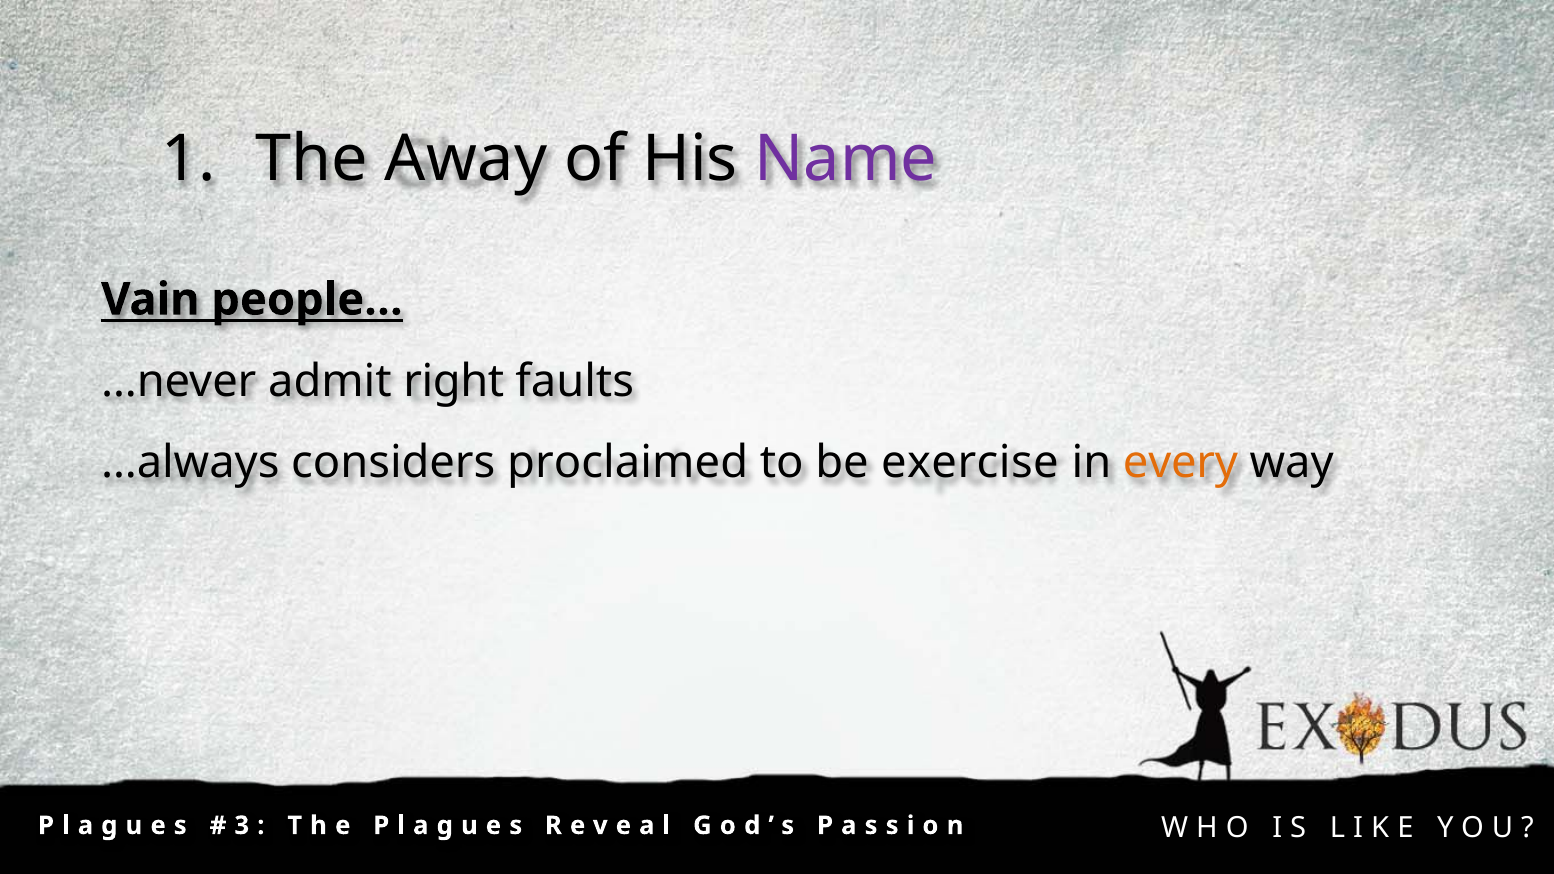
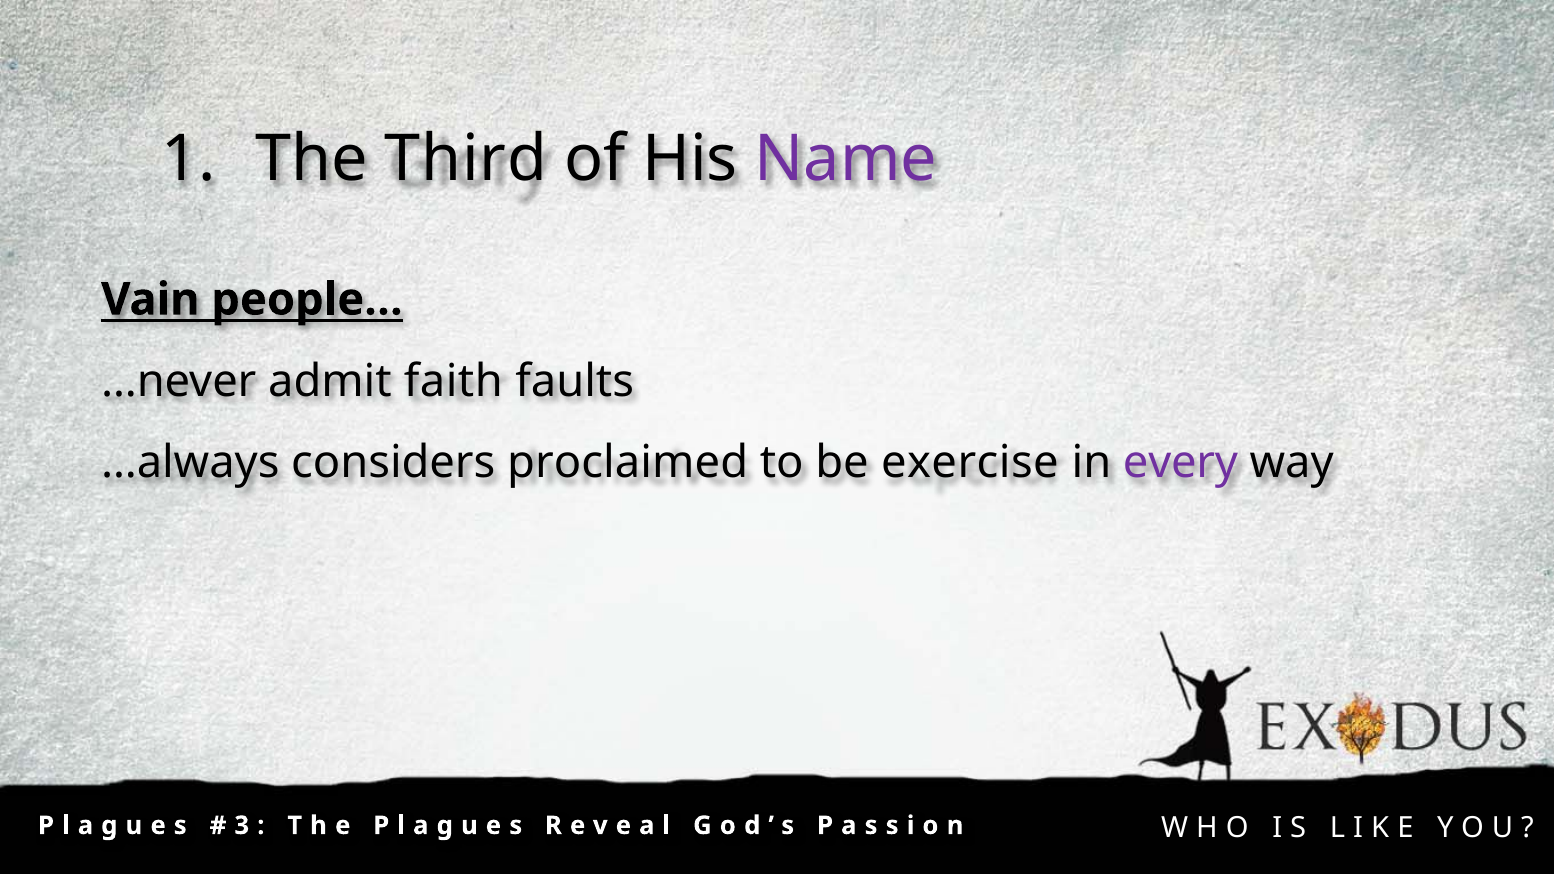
Away: Away -> Third (466, 159)
right: right -> faith (453, 381)
every colour: orange -> purple (1180, 463)
